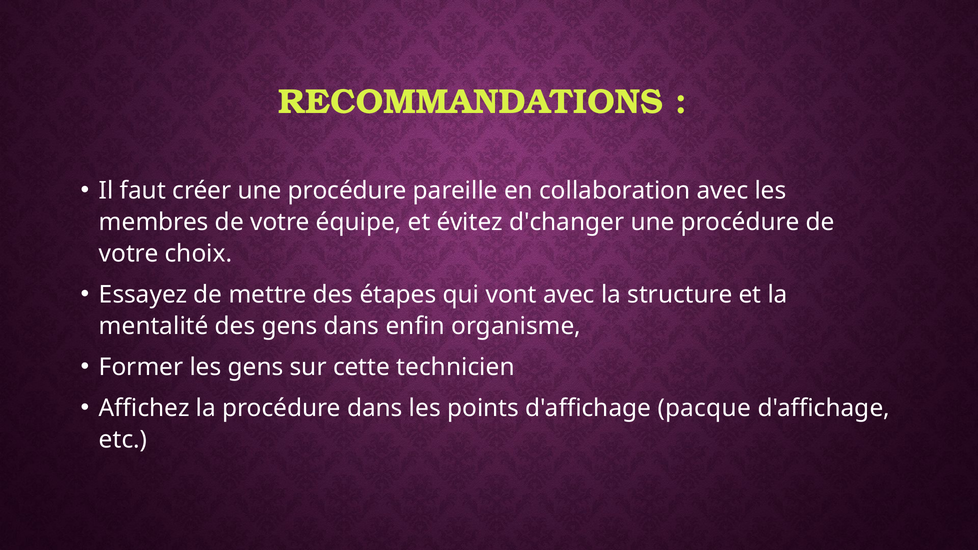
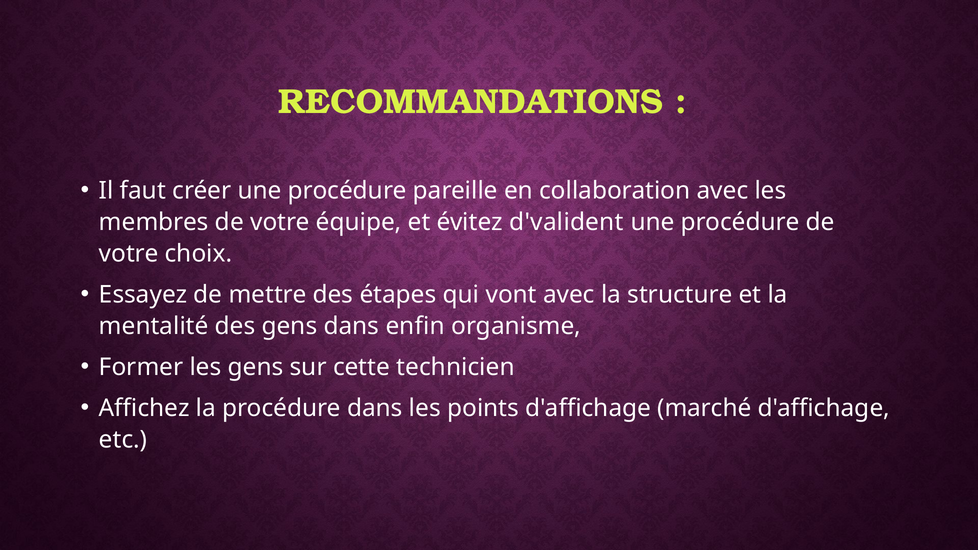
d'changer: d'changer -> d'valident (566, 222)
pacque: pacque -> marché (704, 408)
